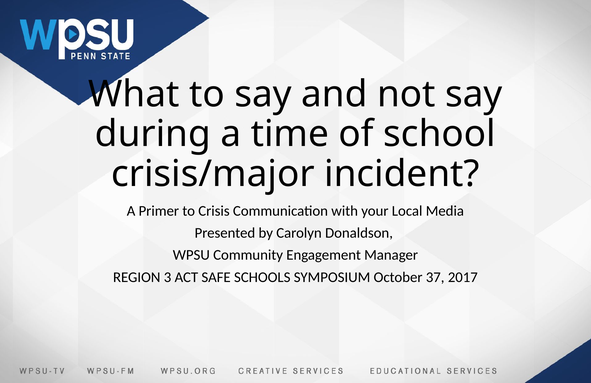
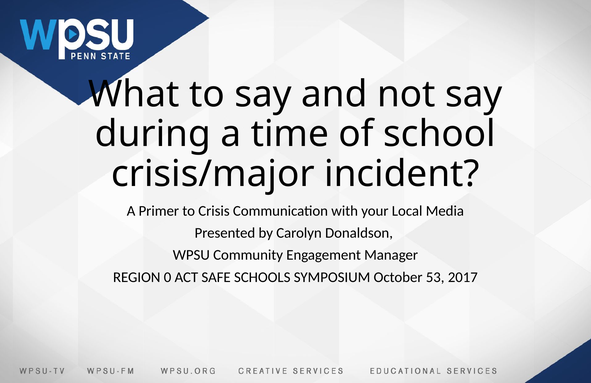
3: 3 -> 0 (168, 277)
37: 37 -> 53 (435, 277)
